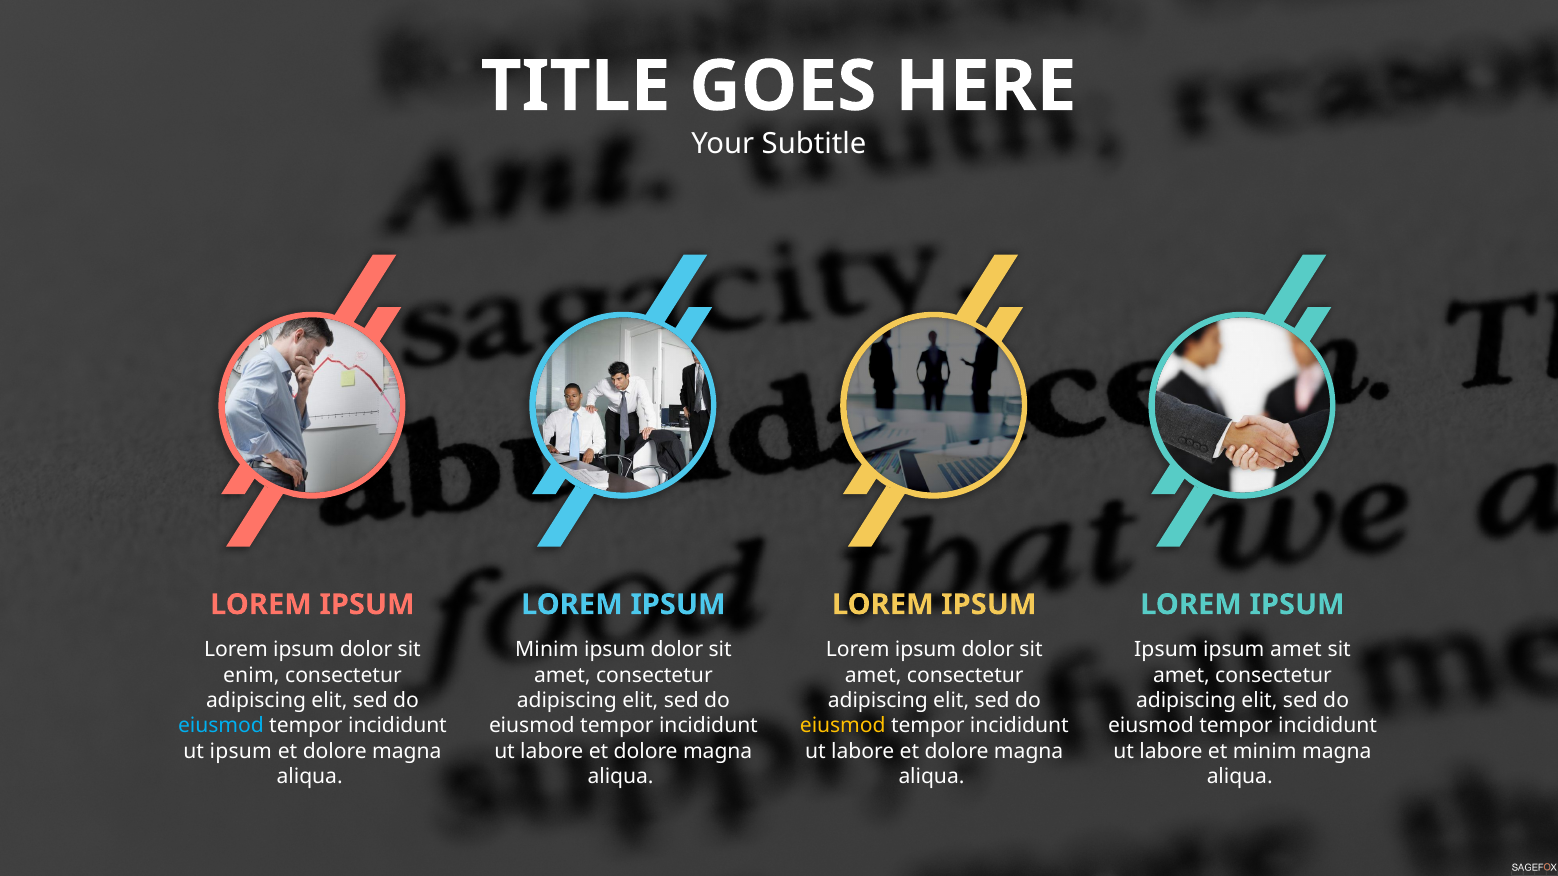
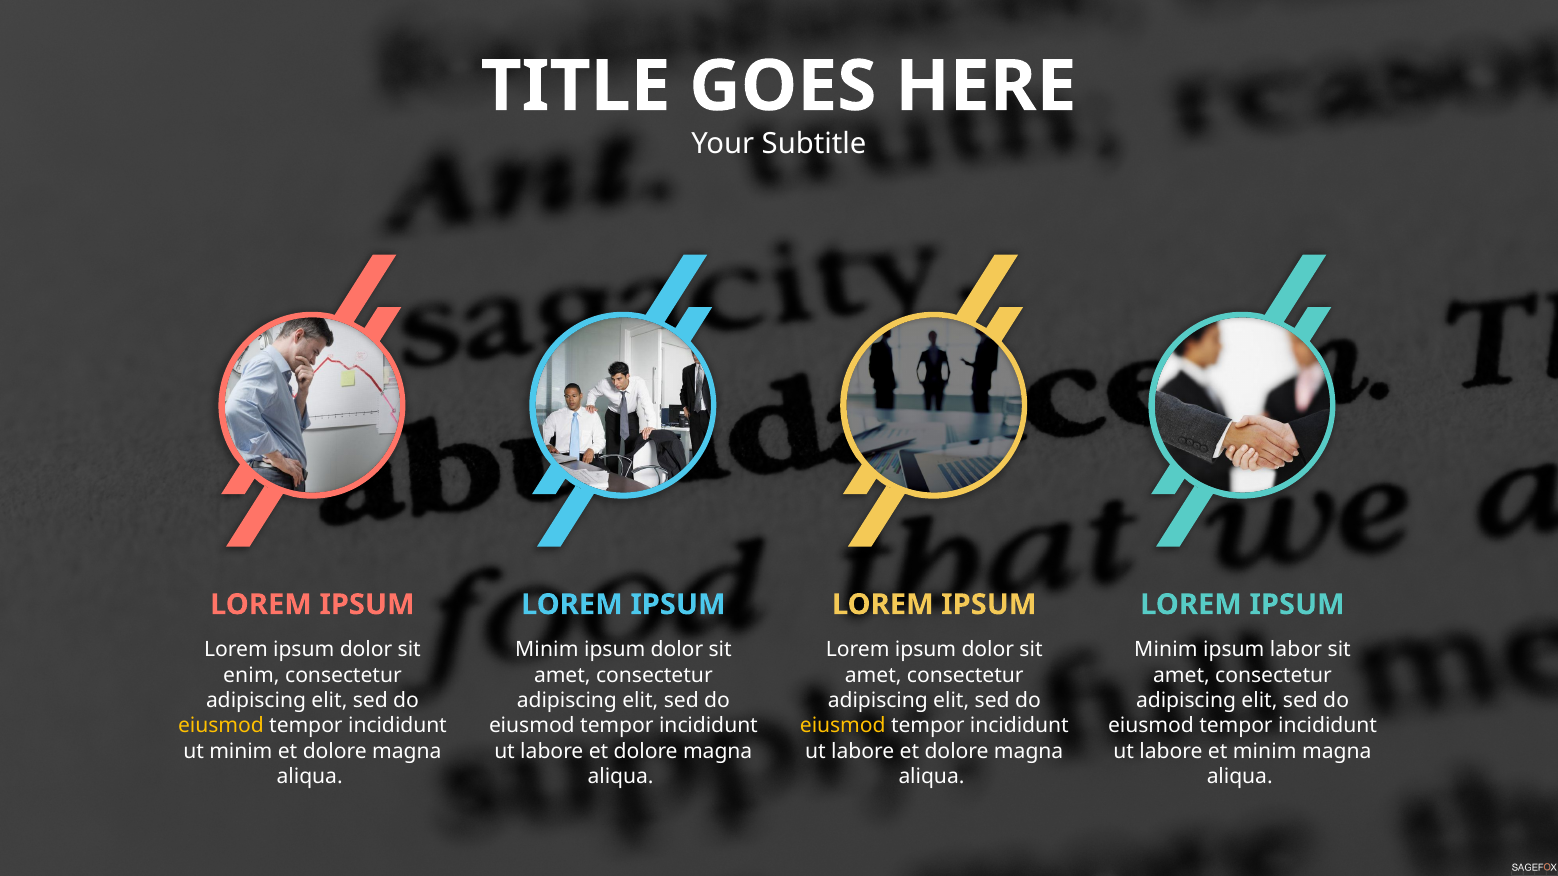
Ipsum: Ipsum -> Minim (1166, 650)
ipsum amet: amet -> labor (1296, 650)
eiusmod colour: light blue -> yellow (221, 726)
ut ipsum: ipsum -> minim (241, 751)
